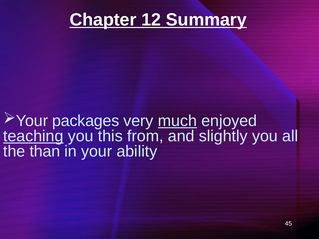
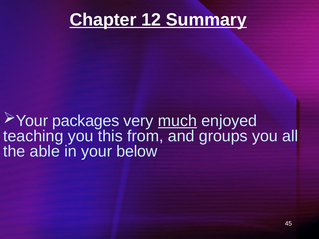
teaching underline: present -> none (33, 136)
slightly: slightly -> groups (223, 136)
than: than -> able (45, 152)
ability: ability -> below (137, 152)
